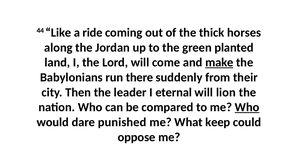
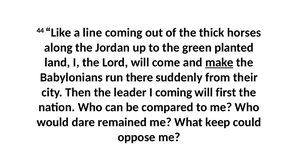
ride: ride -> line (92, 33)
I eternal: eternal -> coming (174, 92)
lion: lion -> first (226, 92)
Who underline: present -> none (247, 107)
punished: punished -> remained (122, 122)
